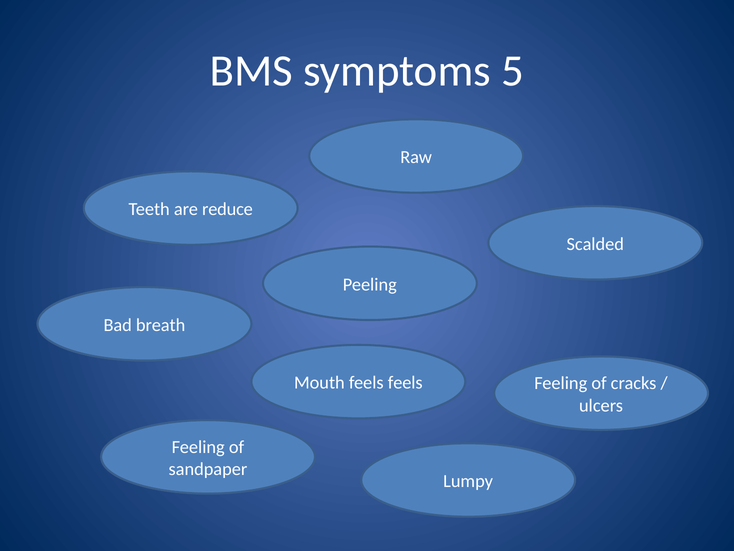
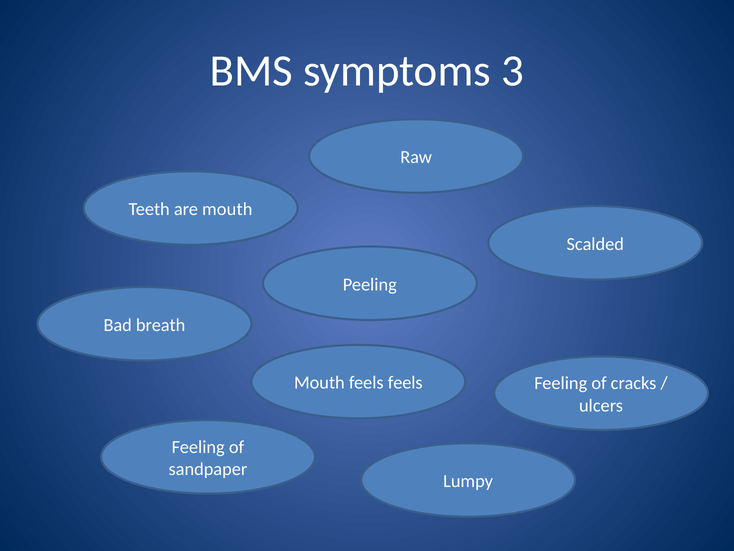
5: 5 -> 3 (512, 71)
are reduce: reduce -> mouth (227, 209)
